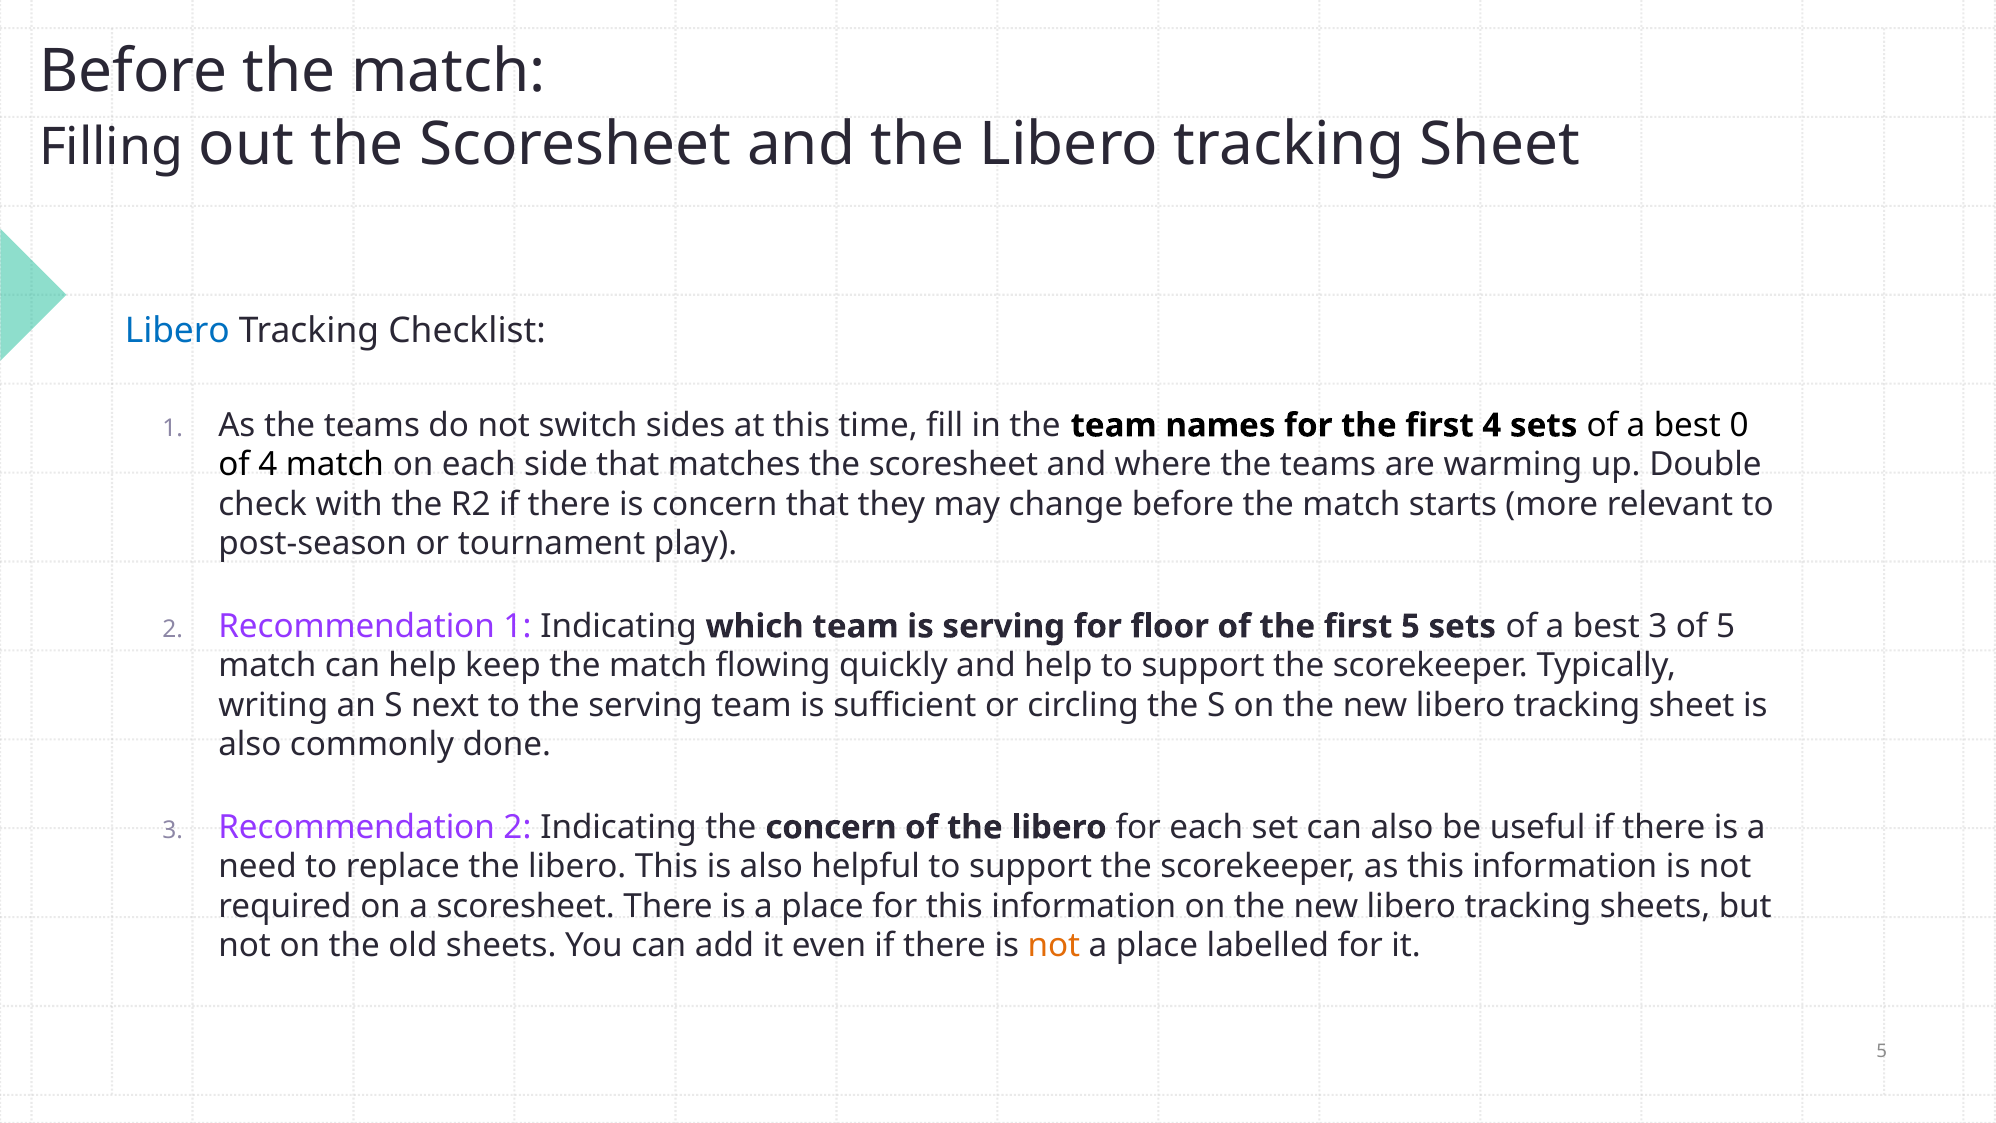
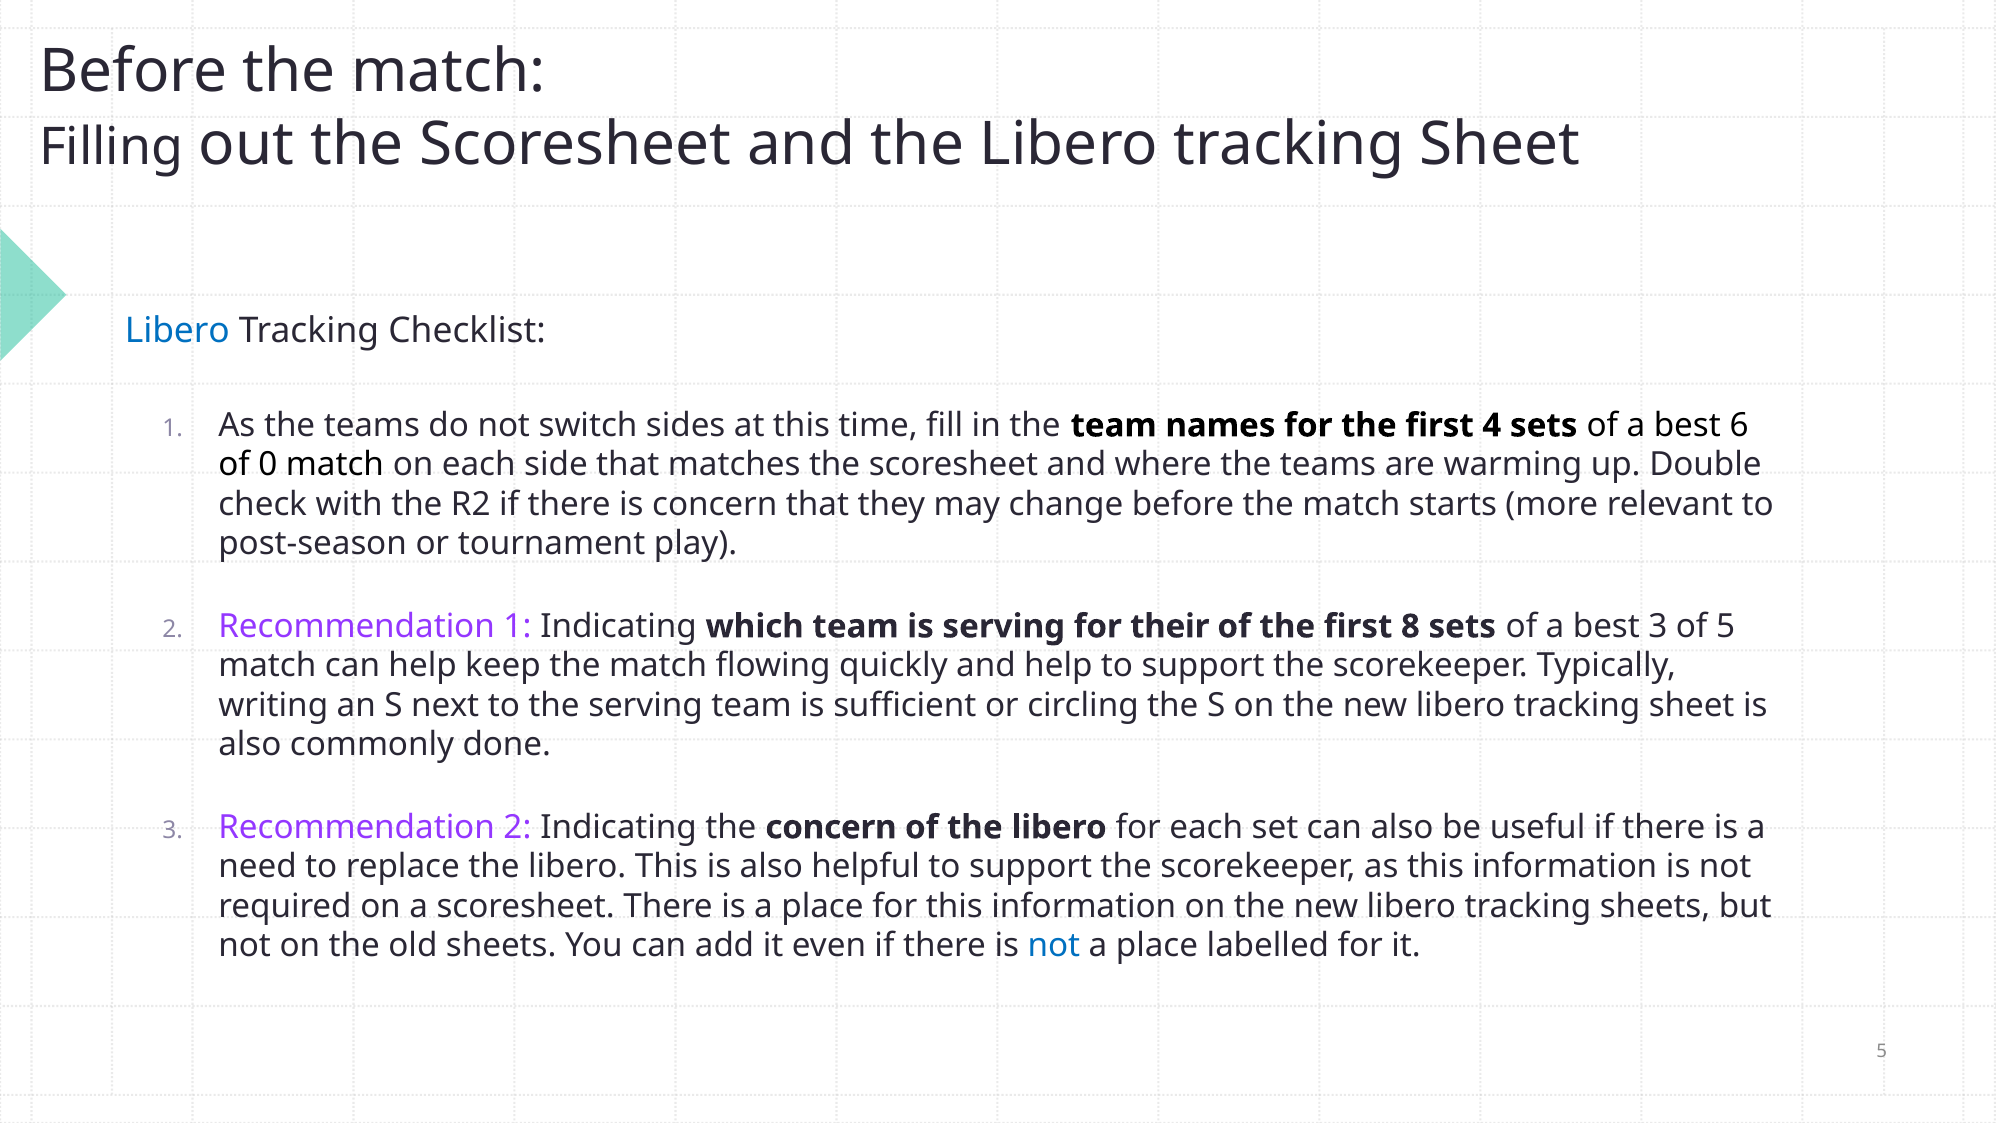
0: 0 -> 6 (1739, 425)
of 4: 4 -> 0 (268, 465)
floor: floor -> their (1170, 626)
first 5: 5 -> 8 (1410, 626)
not colour: orange -> blue (1054, 946)
